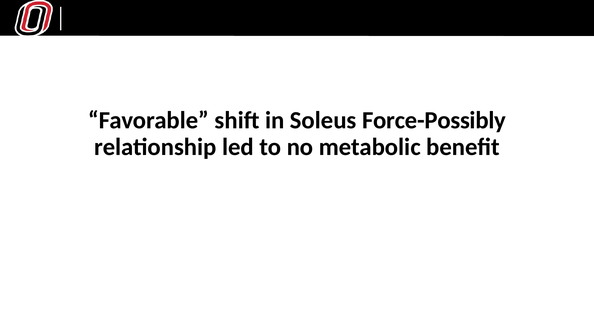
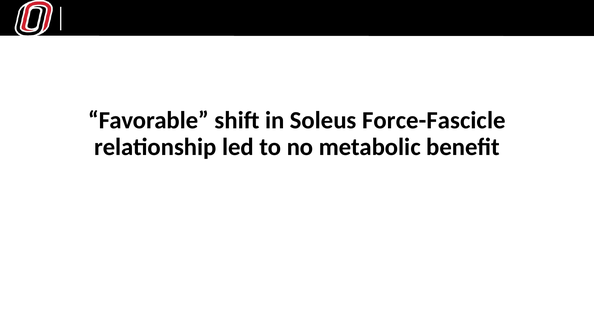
Force-Possibly: Force-Possibly -> Force-Fascicle (434, 120)
